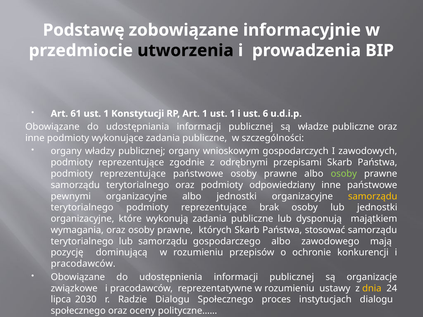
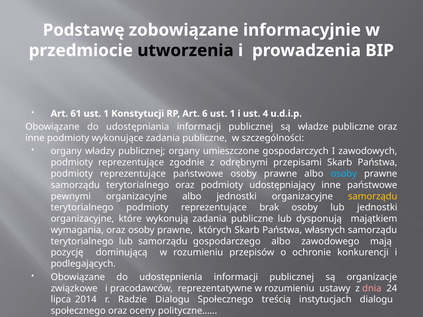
Art 1: 1 -> 6 (205, 114)
6: 6 -> 4 (265, 114)
wnioskowym: wnioskowym -> umieszczone (231, 151)
osoby colour: light green -> light blue (344, 174)
odpowiedziany: odpowiedziany -> udostępniający (282, 185)
stosować: stosować -> własnych (325, 230)
pracodawców: pracodawców -> podlegających (83, 264)
dnia colour: yellow -> pink (372, 288)
2030: 2030 -> 2014 (86, 300)
proces: proces -> treścią (276, 300)
